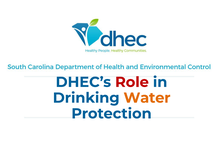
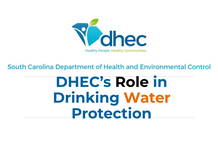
Role colour: red -> black (132, 82)
